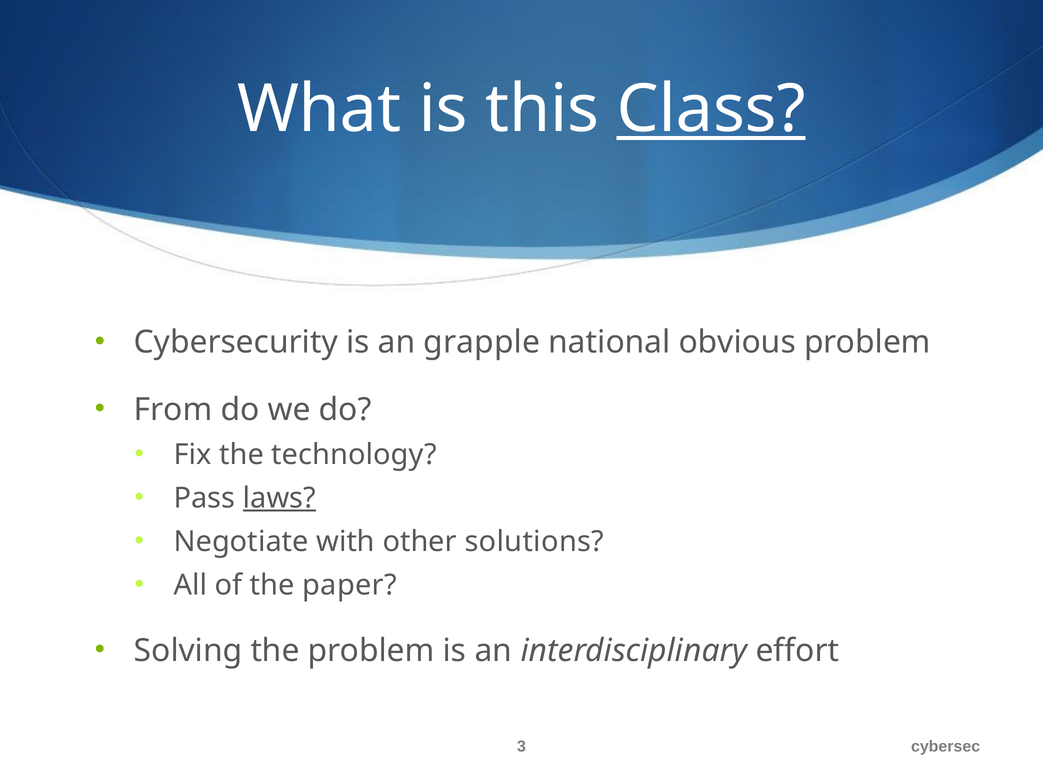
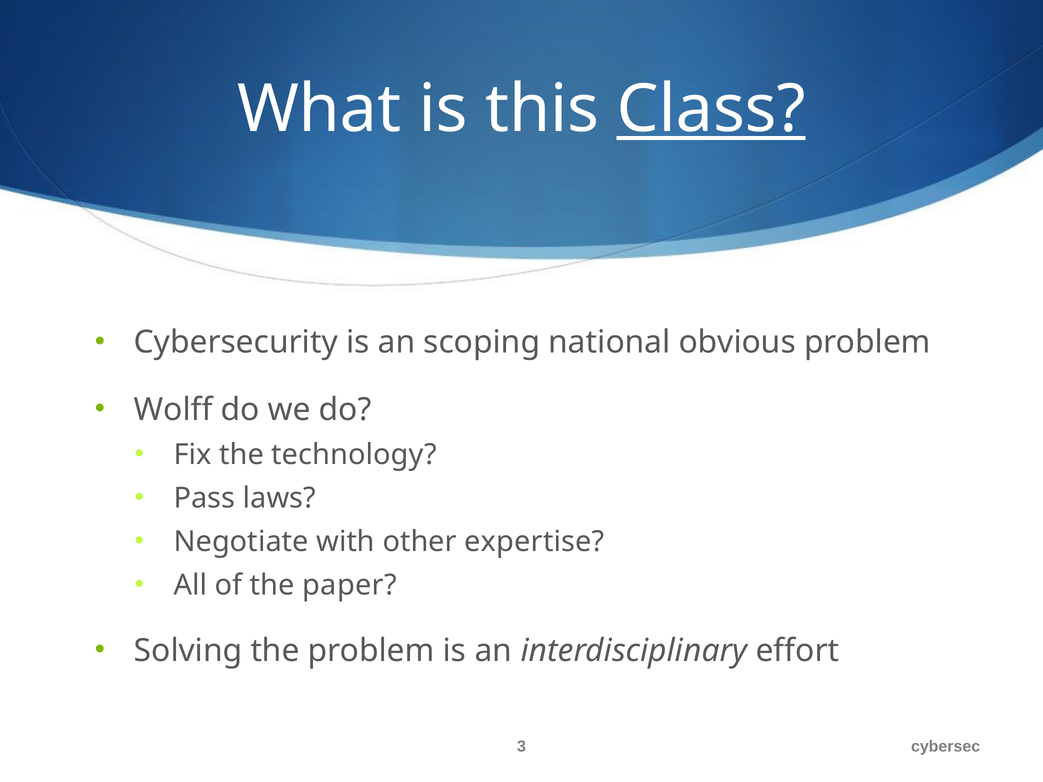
grapple: grapple -> scoping (482, 343)
From: From -> Wolff (173, 410)
laws underline: present -> none (279, 498)
solutions: solutions -> expertise (534, 542)
